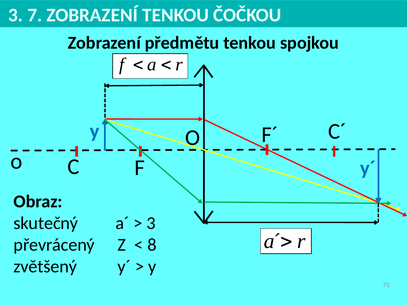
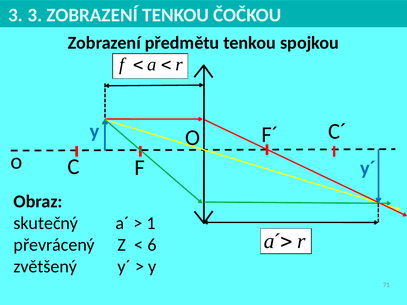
3 7: 7 -> 3 (35, 15)
3: 3 -> 1 (151, 223)
8: 8 -> 6 (152, 245)
